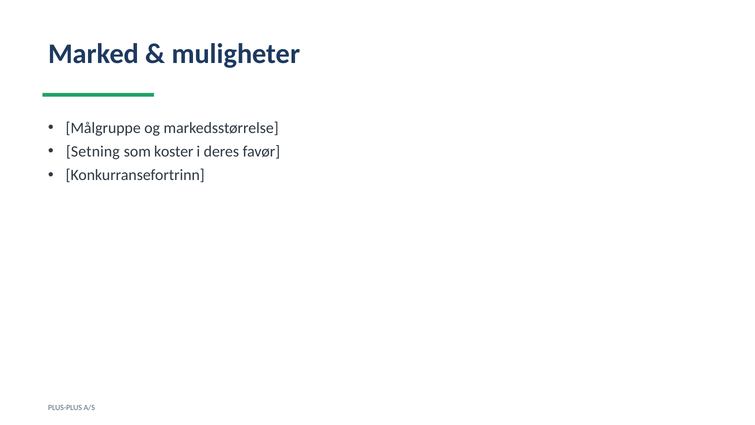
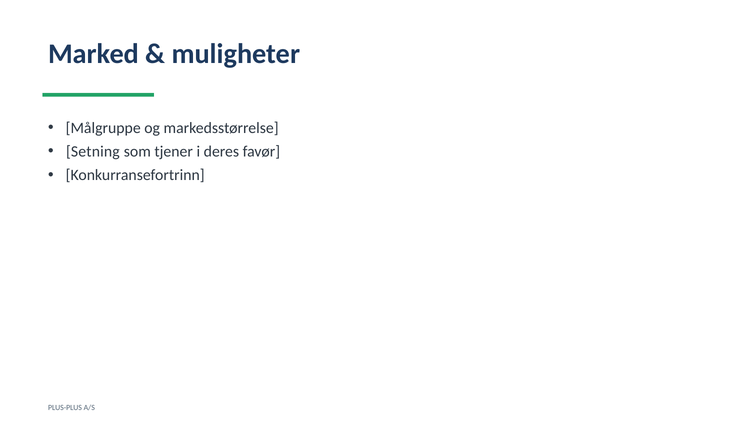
koster: koster -> tjener (174, 151)
